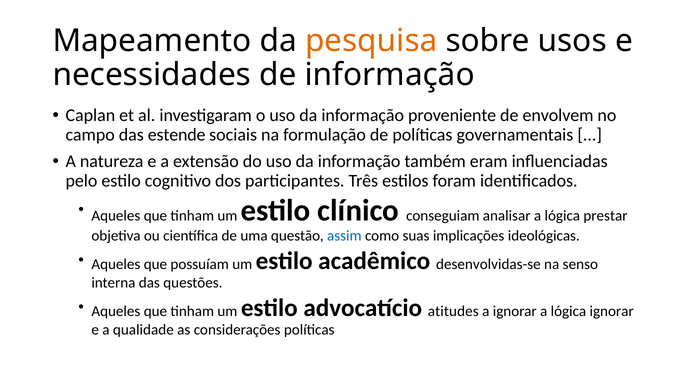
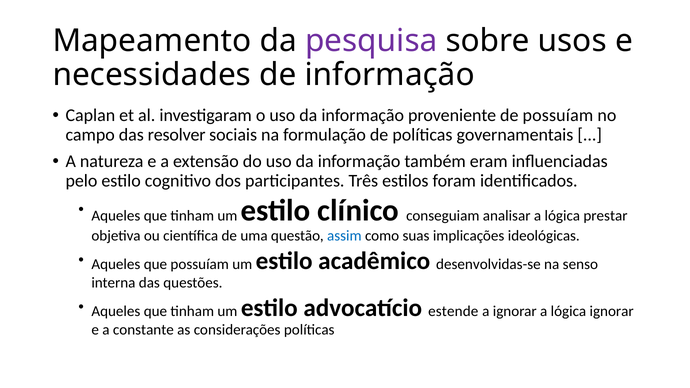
pesquisa colour: orange -> purple (371, 41)
de envolvem: envolvem -> possuíam (558, 115)
estende: estende -> resolver (177, 135)
atitudes: atitudes -> estende (453, 311)
qualidade: qualidade -> constante (143, 330)
